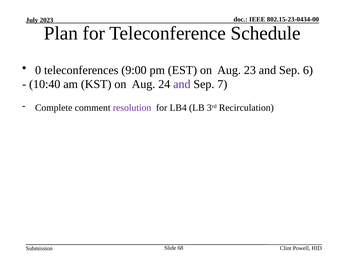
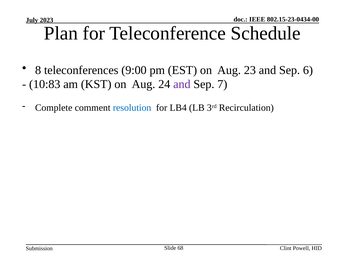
0: 0 -> 8 (38, 70)
10:40: 10:40 -> 10:83 (45, 84)
resolution colour: purple -> blue (132, 108)
